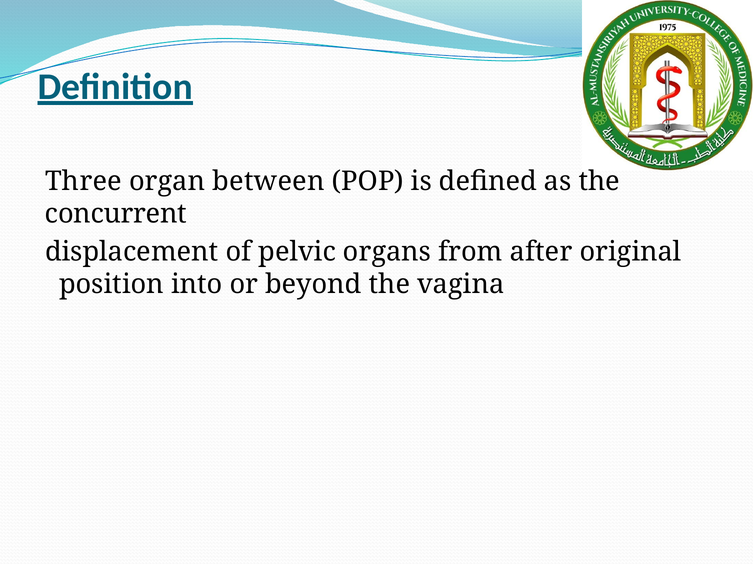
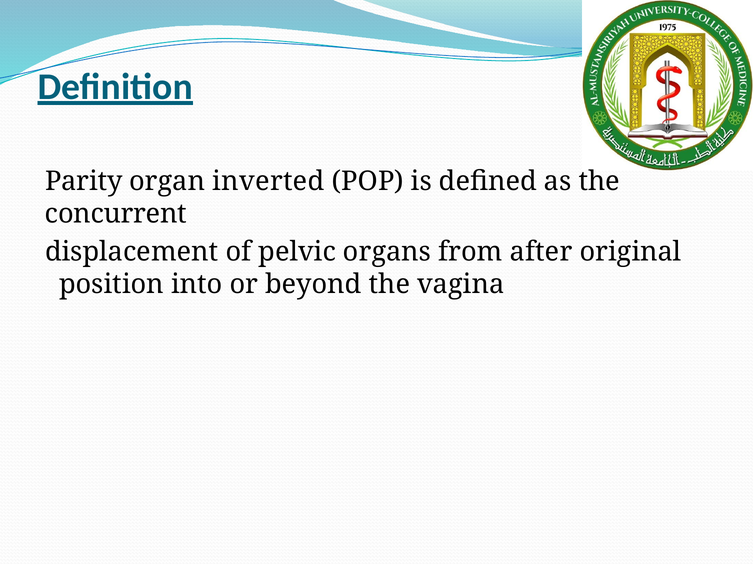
Three: Three -> Parity (84, 181)
between: between -> inverted (268, 181)
